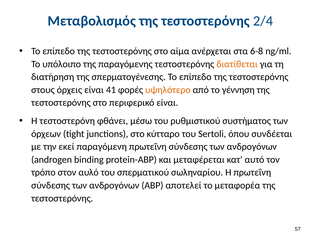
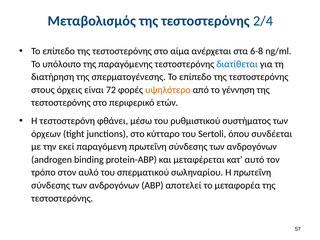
διατίθεται colour: orange -> blue (237, 64)
41: 41 -> 72 (111, 90)
περιφερικό είναι: είναι -> ετών (167, 103)
